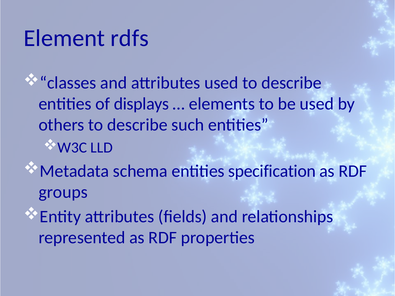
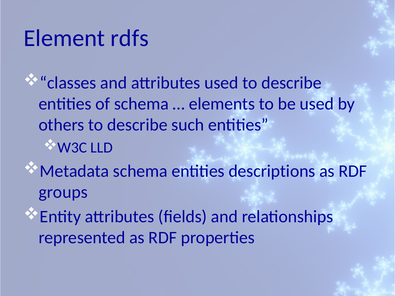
of displays: displays -> schema (141, 104)
specification: specification -> descriptions (272, 171)
